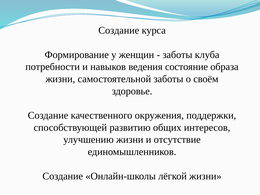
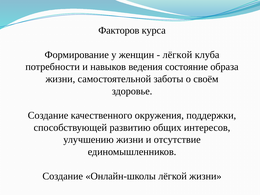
Создание: Создание -> Факторов (119, 30)
заботы: заботы -> лёгкой (177, 55)
